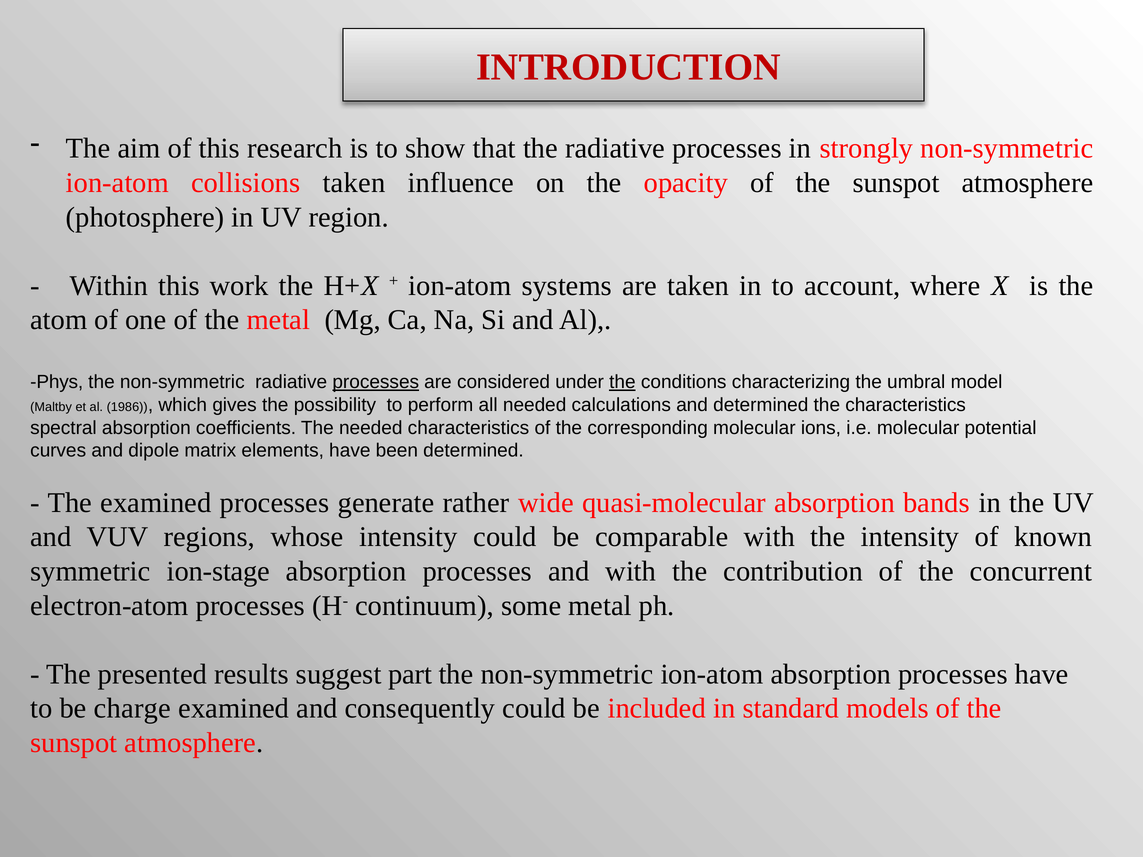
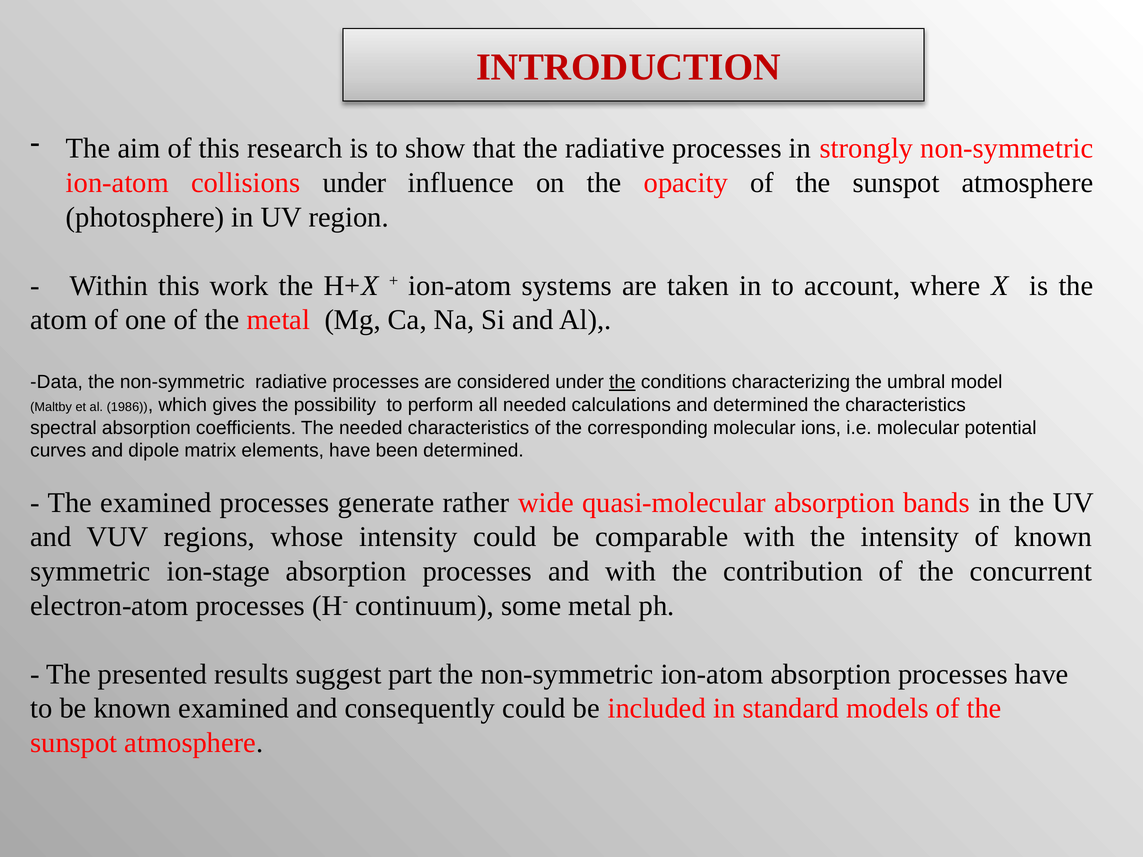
collisions taken: taken -> under (354, 183)
Phys: Phys -> Data (57, 382)
processes underline: present -> none (376, 382)
be charge: charge -> known (132, 709)
